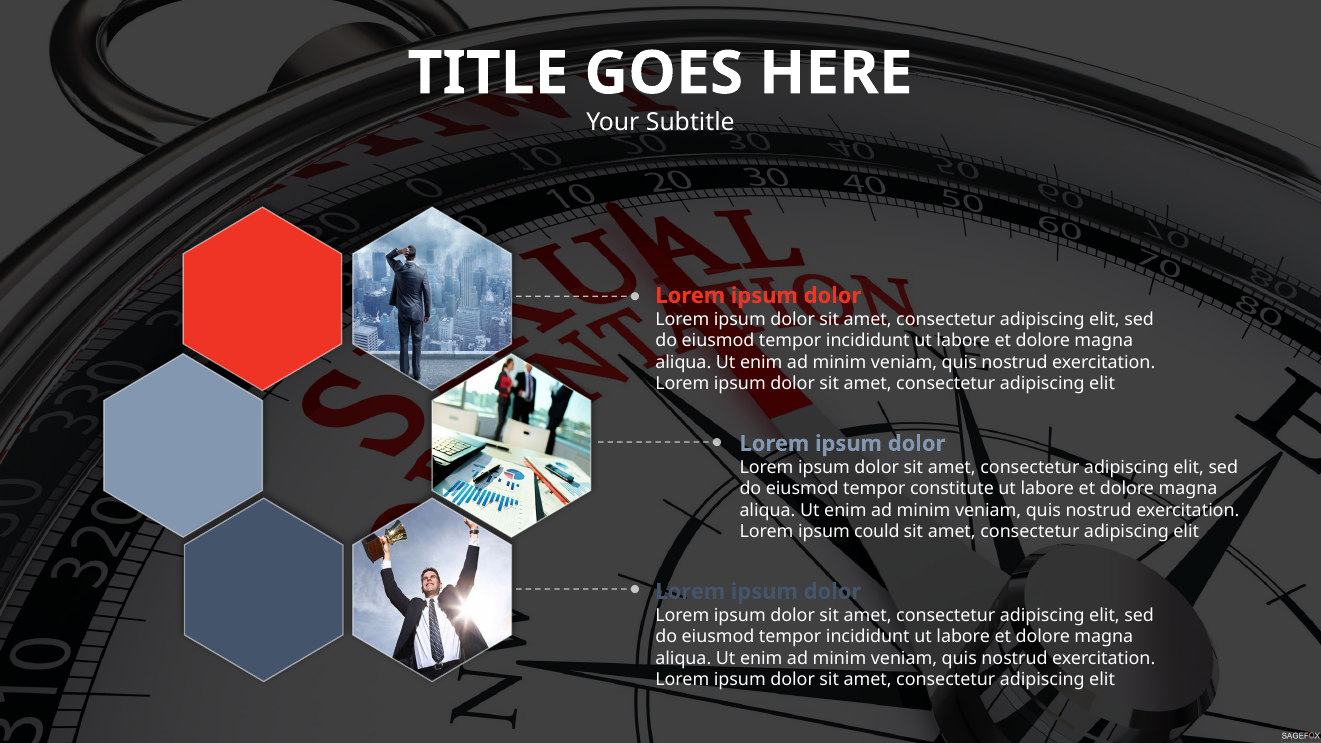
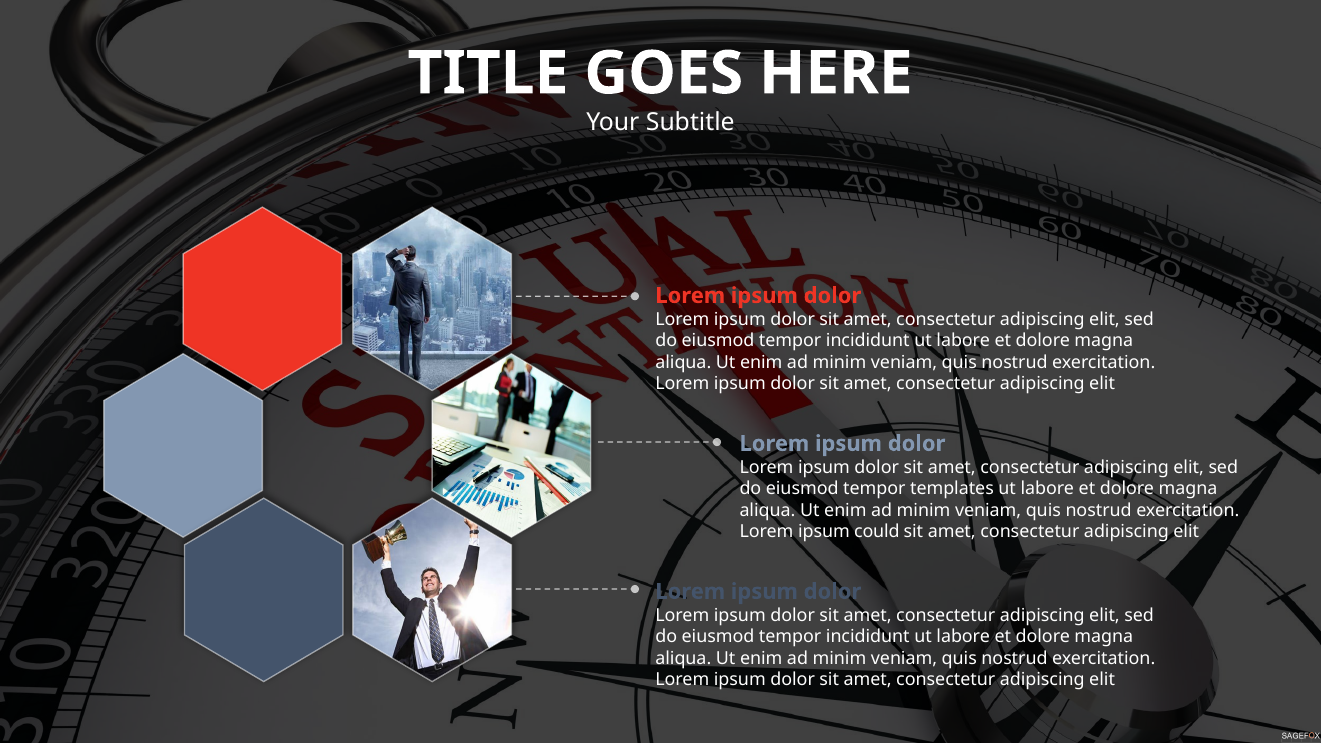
constitute: constitute -> templates (952, 489)
